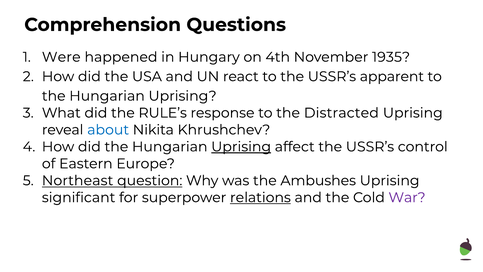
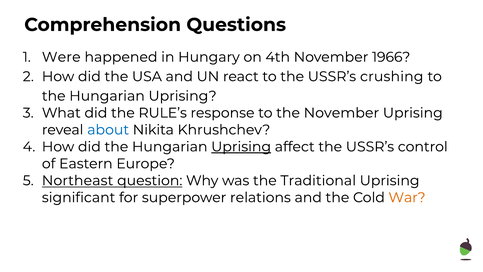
1935: 1935 -> 1966 (391, 57)
apparent: apparent -> crushing (392, 76)
the Distracted: Distracted -> November (341, 113)
Ambushes: Ambushes -> Traditional (318, 180)
relations underline: present -> none (260, 197)
War colour: purple -> orange (407, 197)
